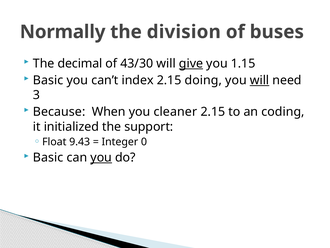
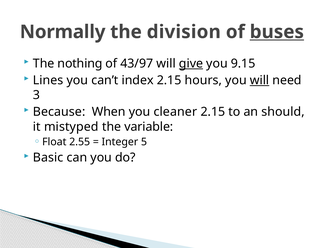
buses underline: none -> present (277, 32)
decimal: decimal -> nothing (80, 63)
43/30: 43/30 -> 43/97 (137, 63)
1.15: 1.15 -> 9.15 (243, 63)
Basic: Basic -> Lines (48, 80)
doing: doing -> hours (203, 80)
coding: coding -> should (283, 112)
initialized: initialized -> mistyped (71, 126)
support: support -> variable (149, 126)
9.43: 9.43 -> 2.55 (80, 142)
0: 0 -> 5 (144, 142)
you underline: present -> none (101, 157)
